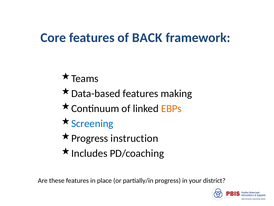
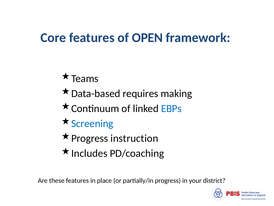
BACK: BACK -> OPEN (147, 38)
Data-based features: features -> requires (140, 93)
EBPs colour: orange -> blue (171, 108)
